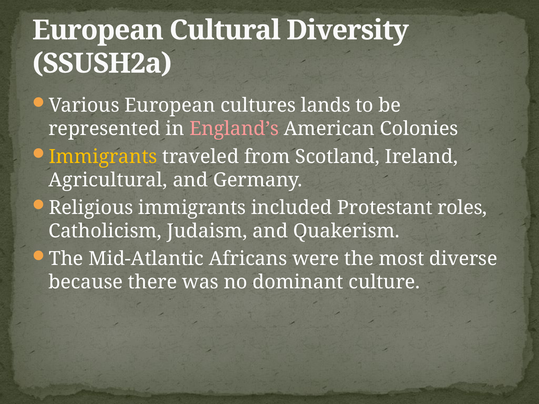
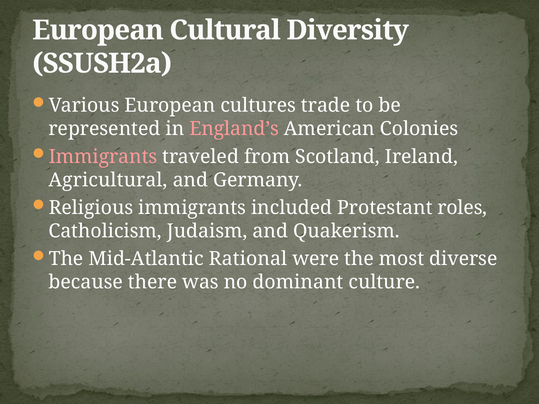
lands: lands -> trade (326, 106)
Immigrants colour: yellow -> pink (103, 157)
Africans: Africans -> Rational (248, 259)
